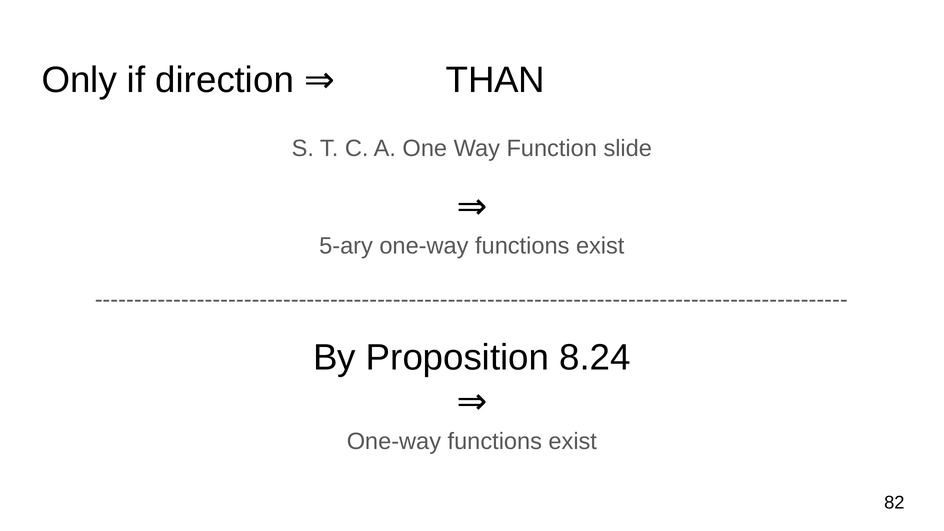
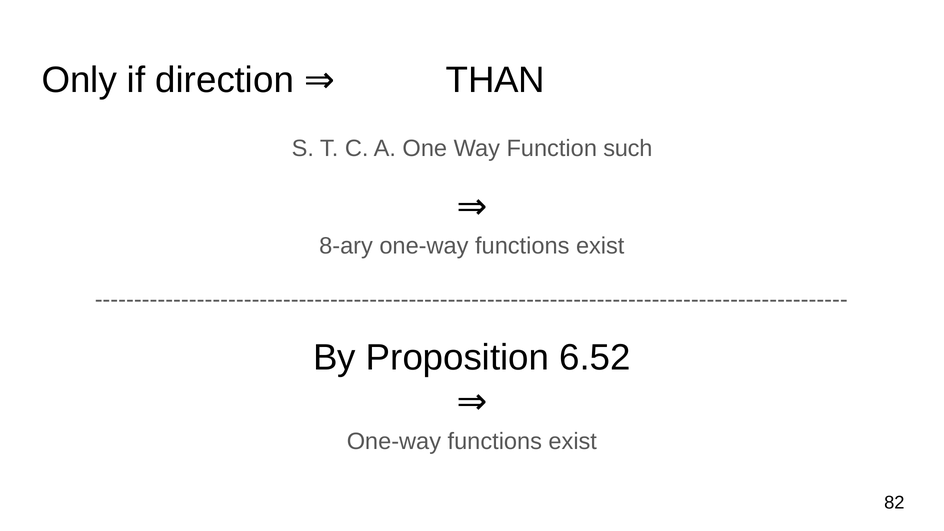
slide: slide -> such (628, 148)
5-ary: 5-ary -> 8-ary (346, 246)
8.24: 8.24 -> 6.52 (595, 358)
